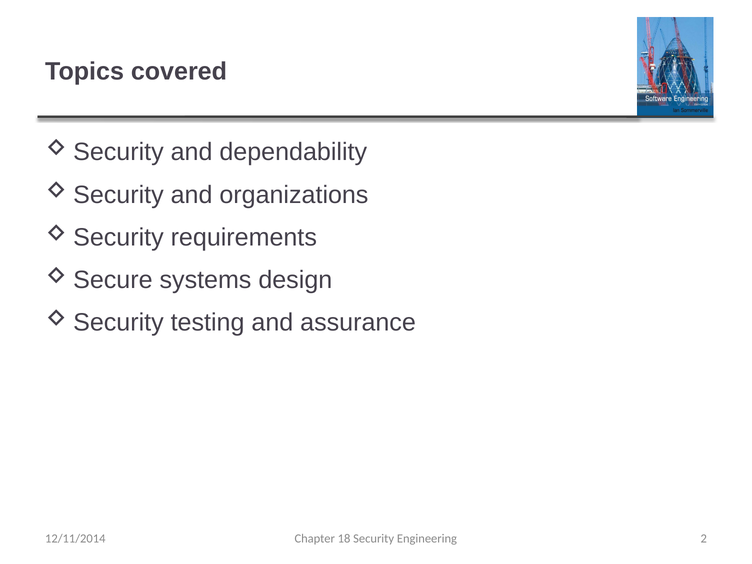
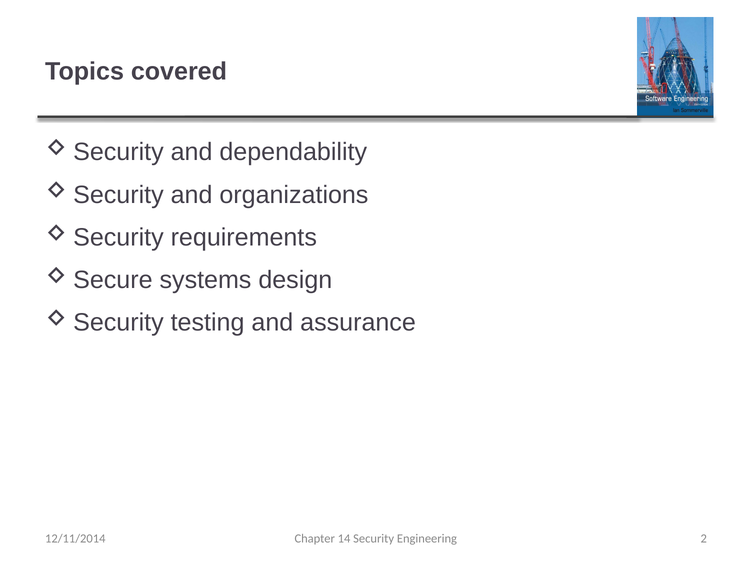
18: 18 -> 14 (344, 538)
